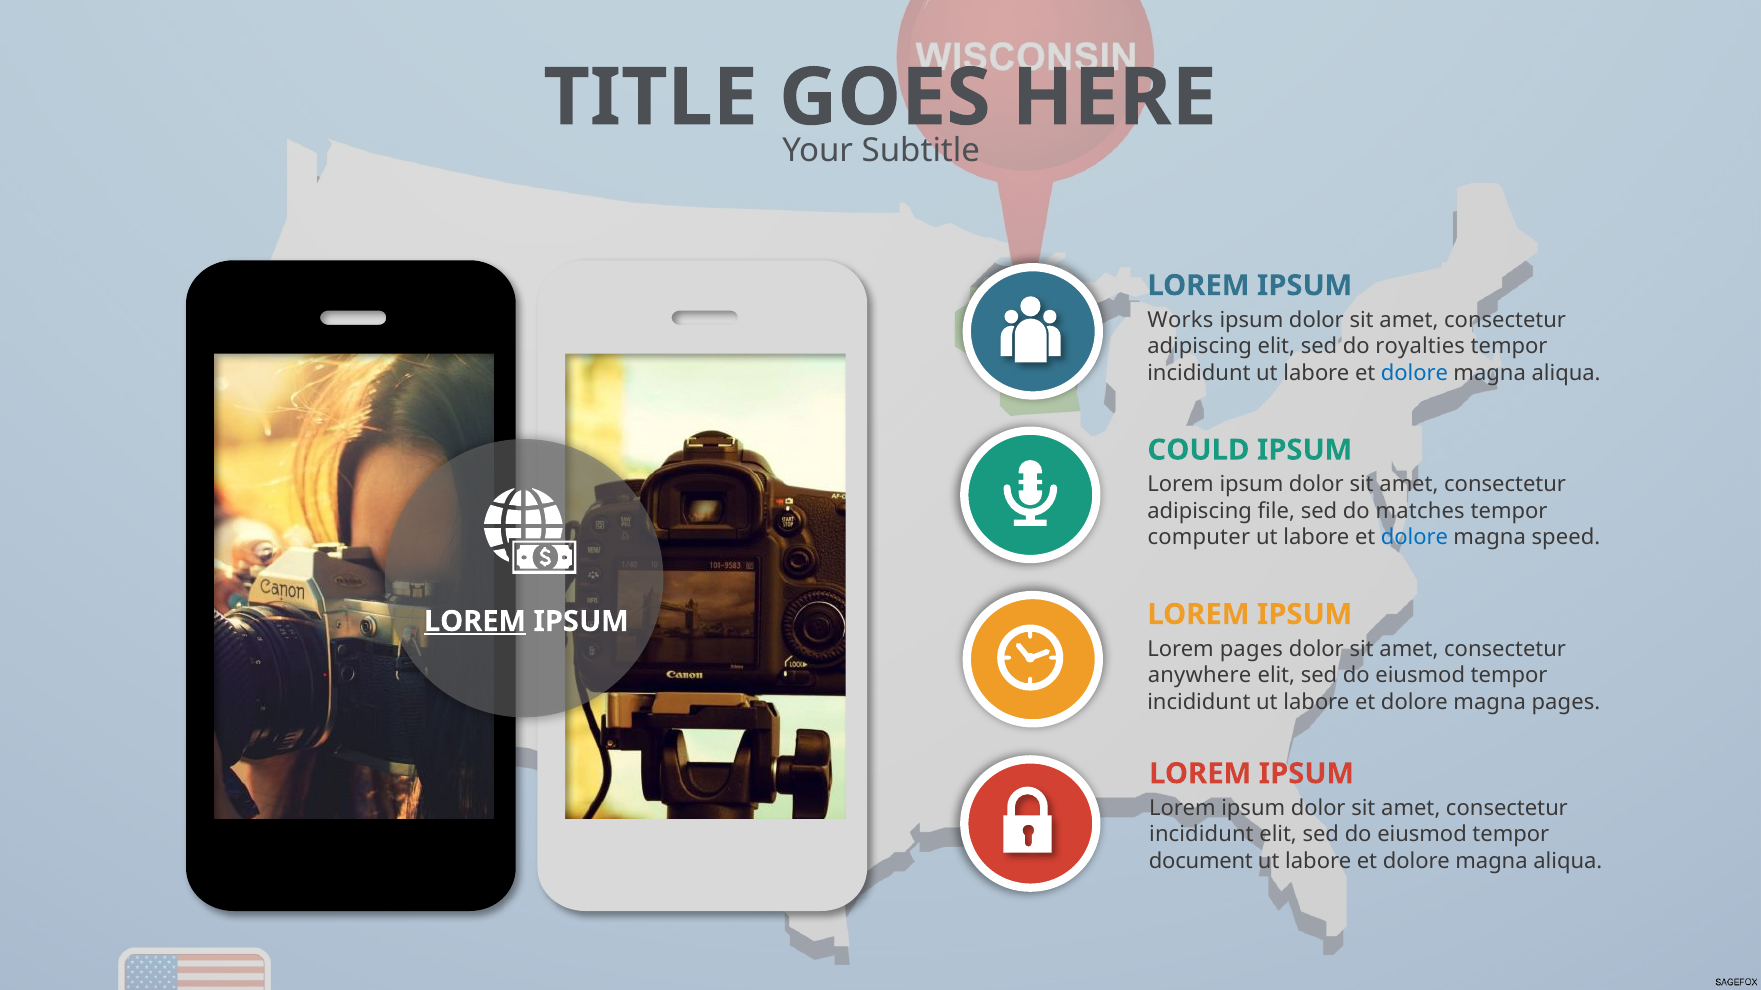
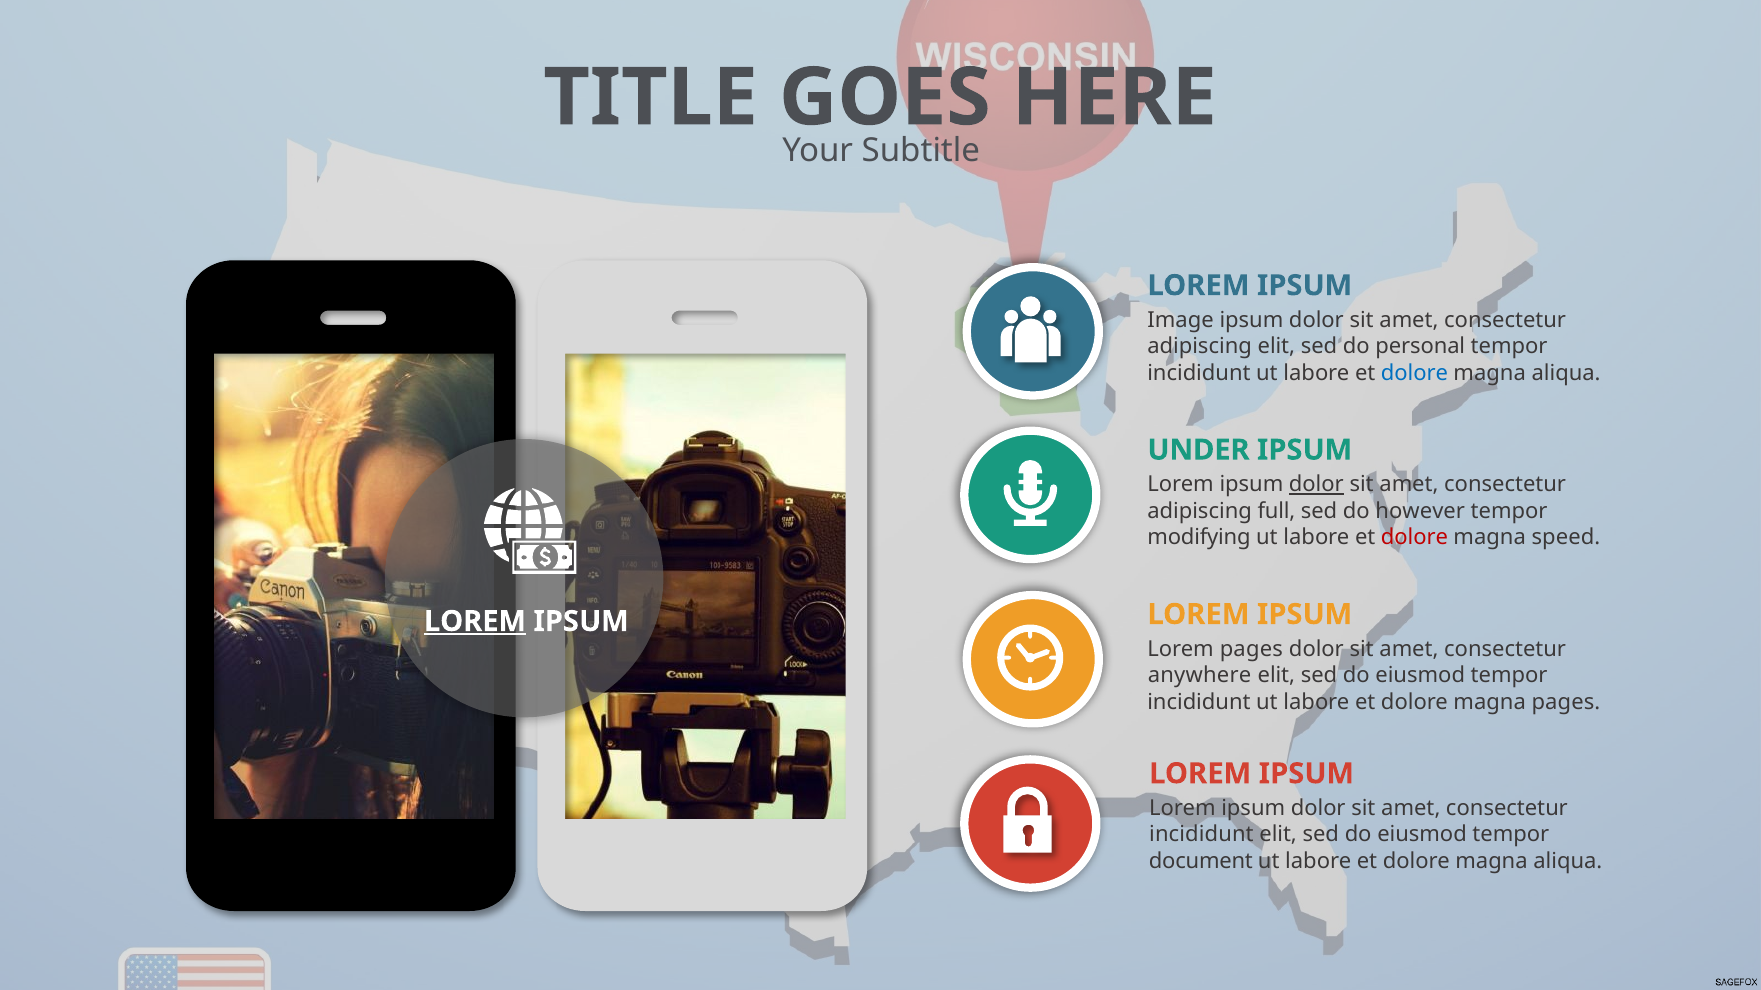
Works: Works -> Image (1181, 320)
royalties: royalties -> personal (1420, 347)
COULD: COULD -> UNDER (1199, 450)
dolor underline: none -> present (1316, 485)
file: file -> full (1276, 511)
matches: matches -> however (1420, 511)
computer: computer -> modifying (1199, 538)
dolore colour: blue -> red (1414, 538)
